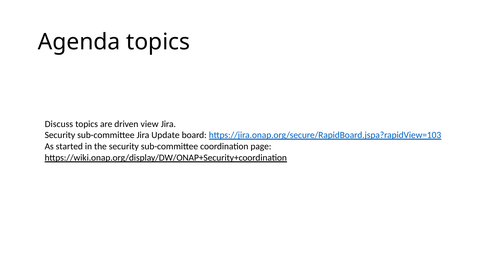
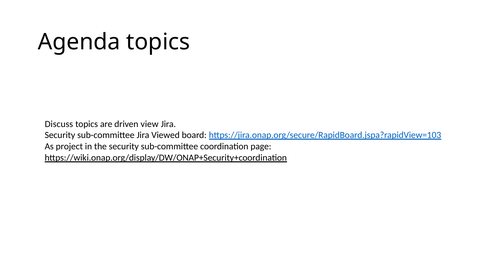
Update: Update -> Viewed (166, 135)
started: started -> project (69, 147)
